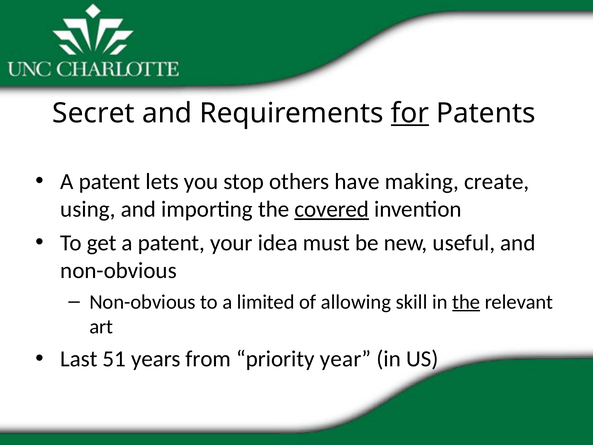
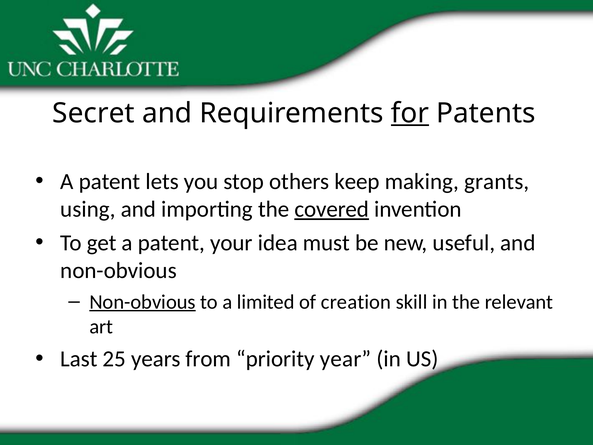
have: have -> keep (357, 181)
create: create -> grants (497, 181)
Non-obvious underline: none -> present (143, 302)
allowing: allowing -> creation (356, 302)
the underline: present -> none (466, 302)
51: 51 -> 25 (114, 359)
